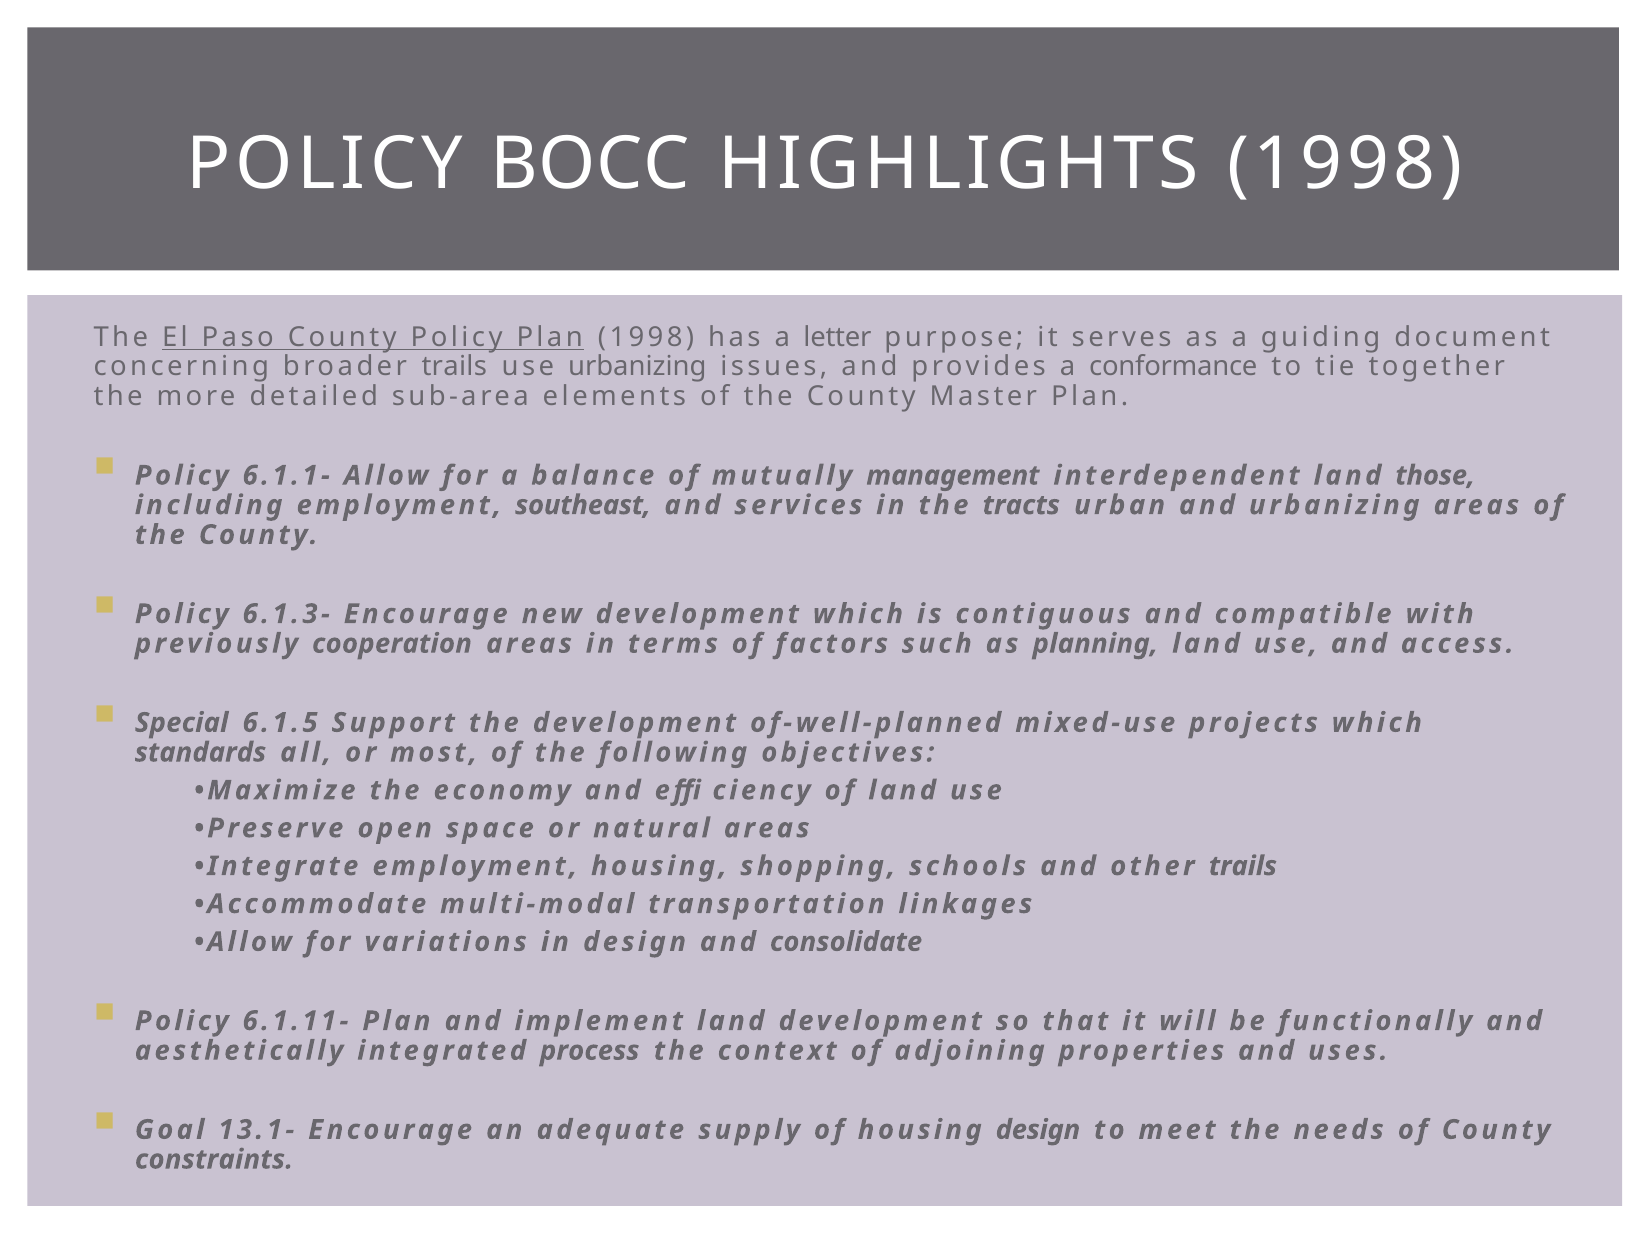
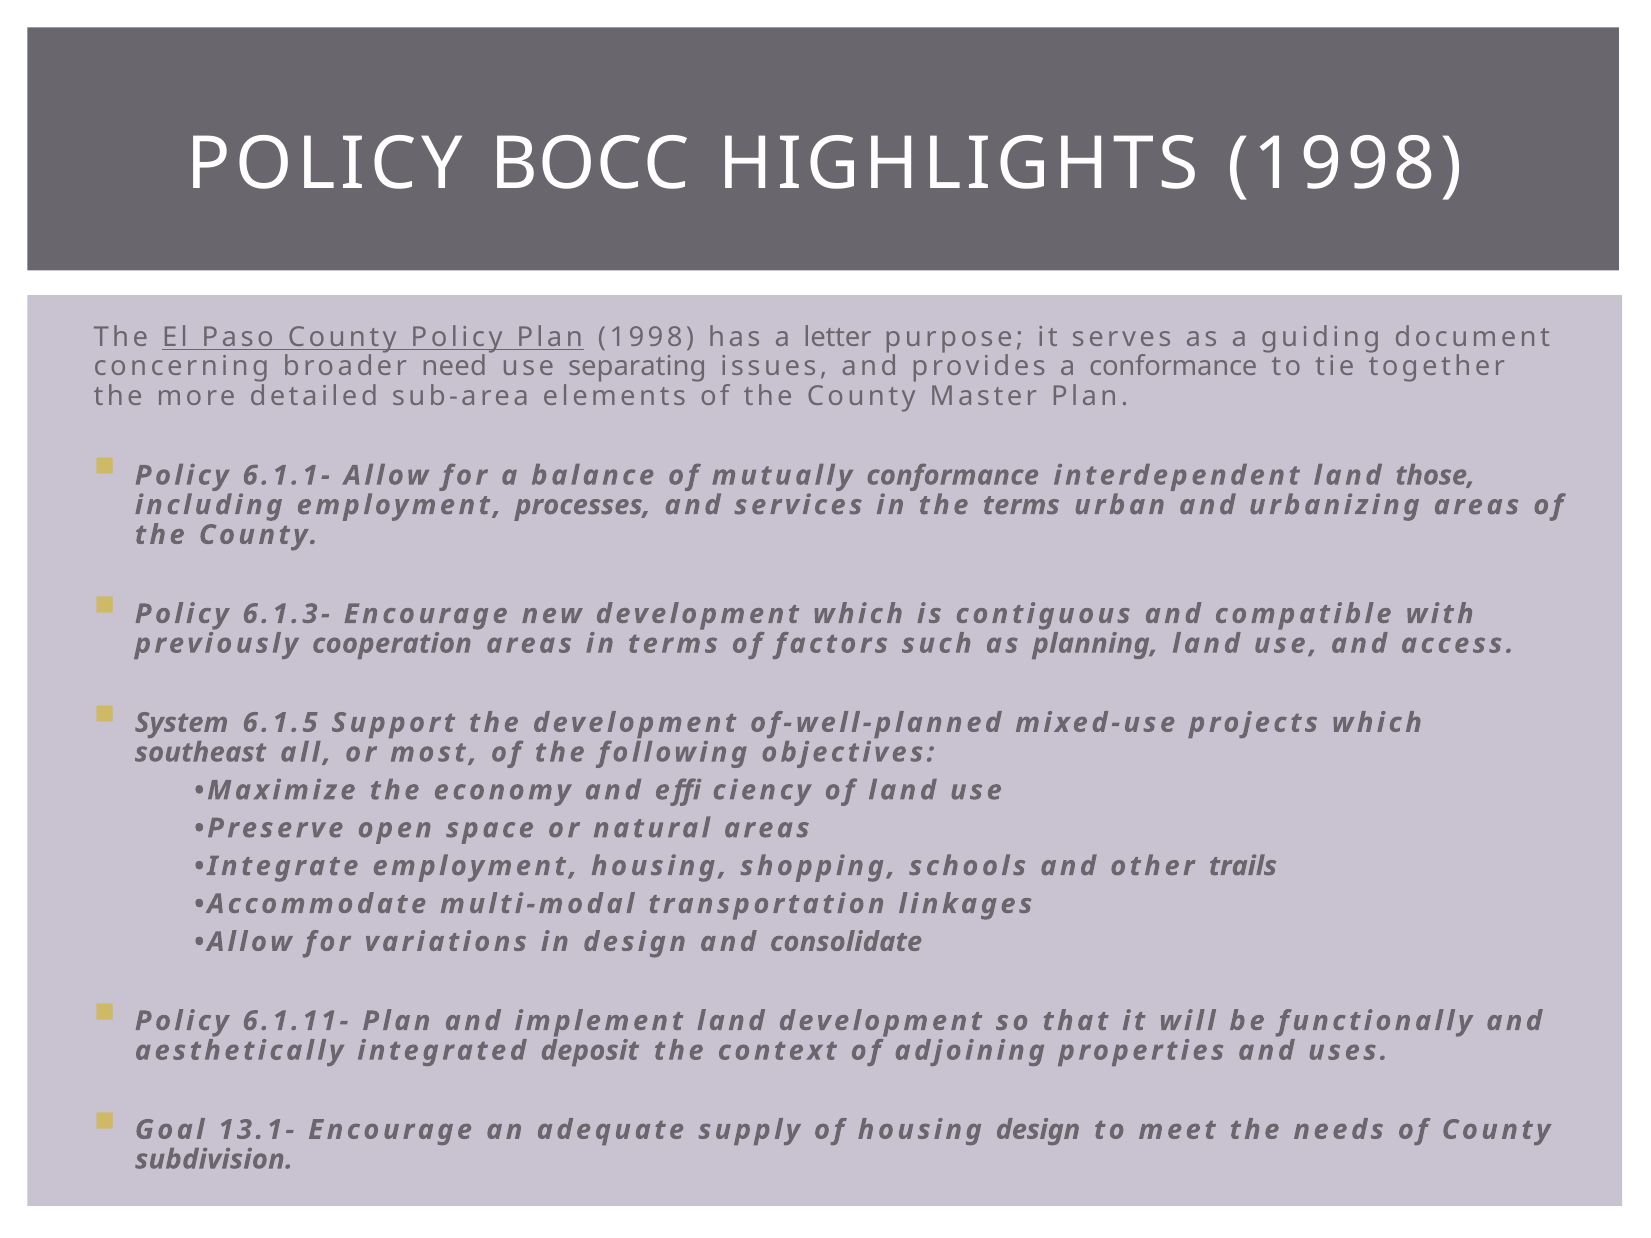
broader trails: trails -> need (454, 367)
use urbanizing: urbanizing -> separating (637, 367)
mutually management: management -> conformance (953, 476)
southeast: southeast -> processes (583, 505)
the tracts: tracts -> terms (1021, 505)
Special: Special -> System (182, 723)
standards: standards -> southeast (200, 753)
process: process -> deposit (590, 1051)
constraints: constraints -> subdivision (214, 1160)
